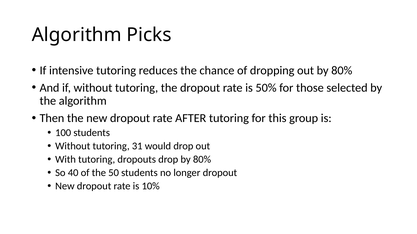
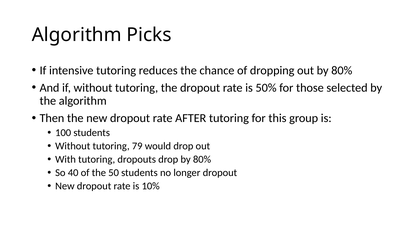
31: 31 -> 79 (137, 146)
